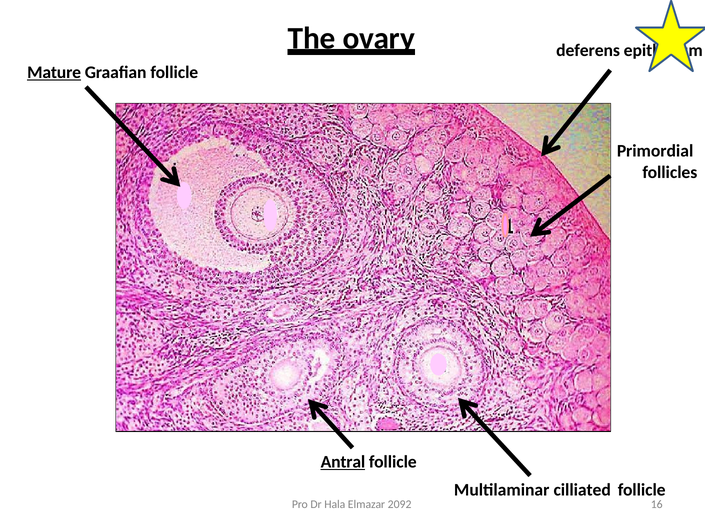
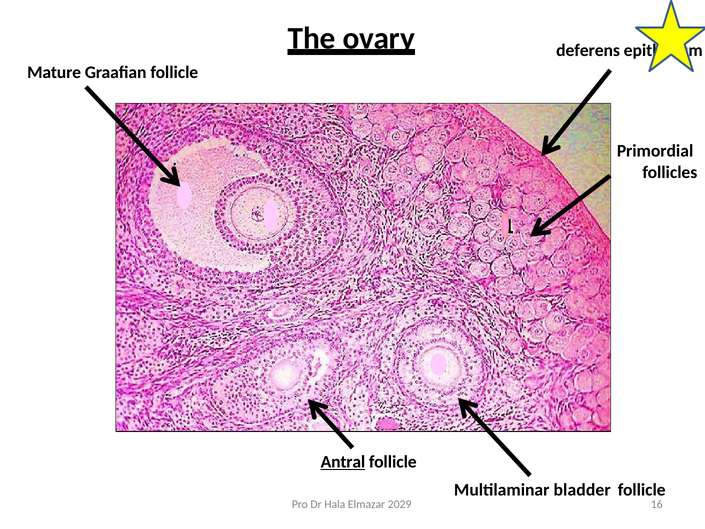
Mature underline: present -> none (54, 72)
cilliated: cilliated -> bladder (582, 490)
2092: 2092 -> 2029 (400, 504)
